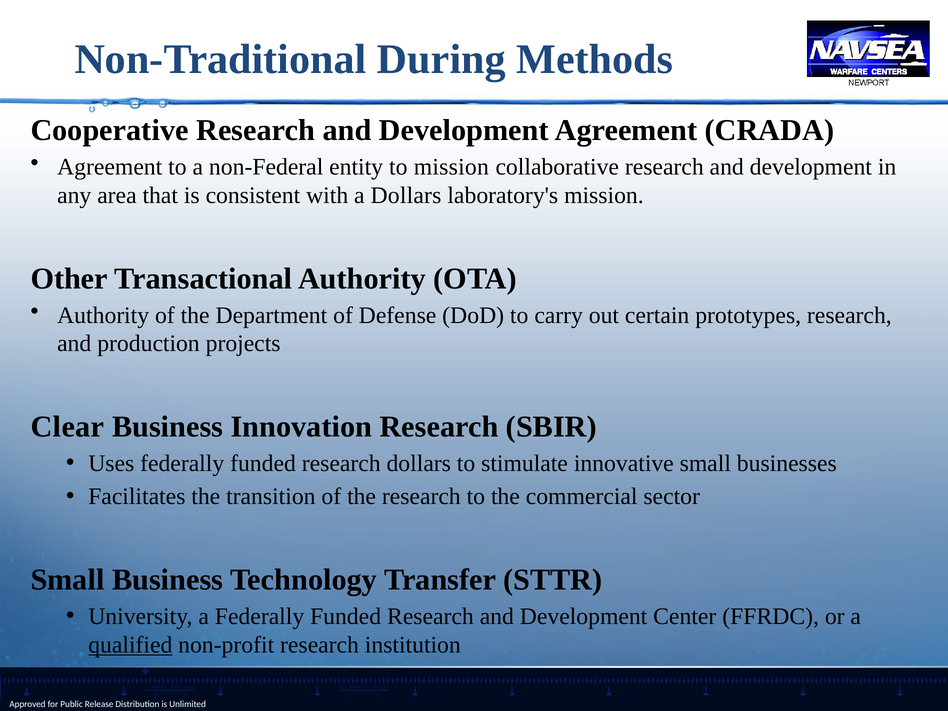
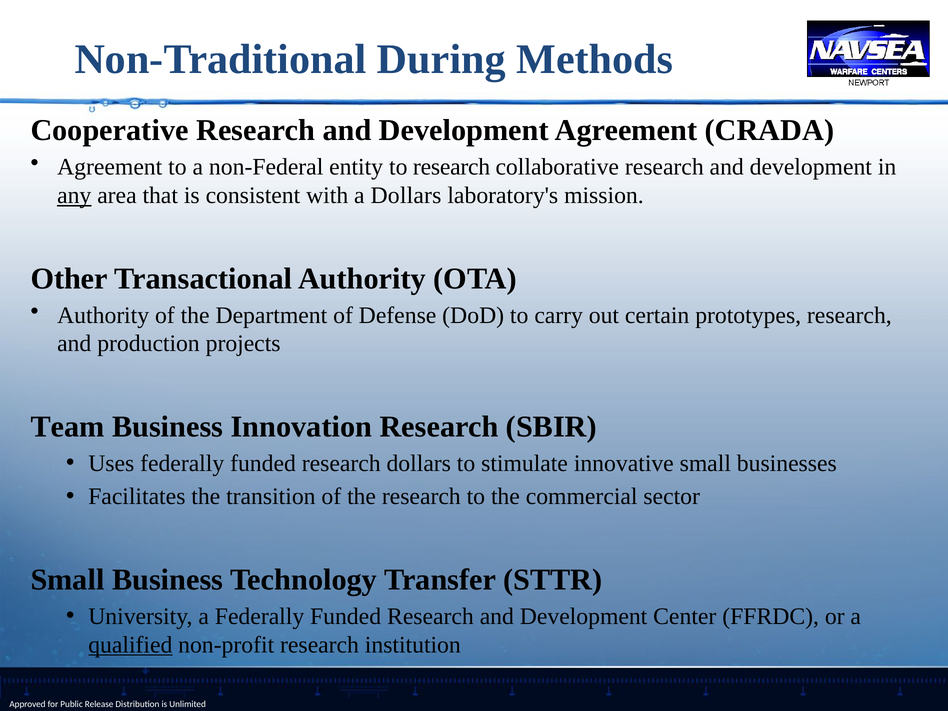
to mission: mission -> research (452, 167)
any underline: none -> present (74, 195)
Clear: Clear -> Team (68, 427)
